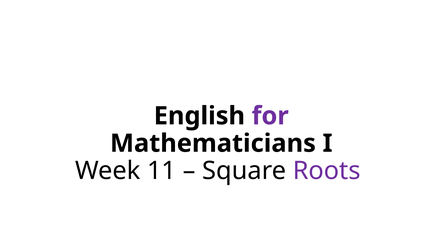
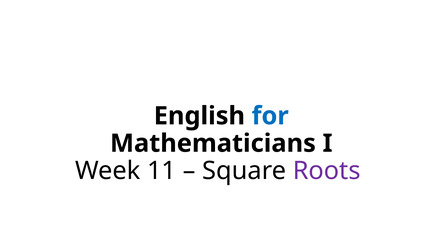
for colour: purple -> blue (270, 116)
